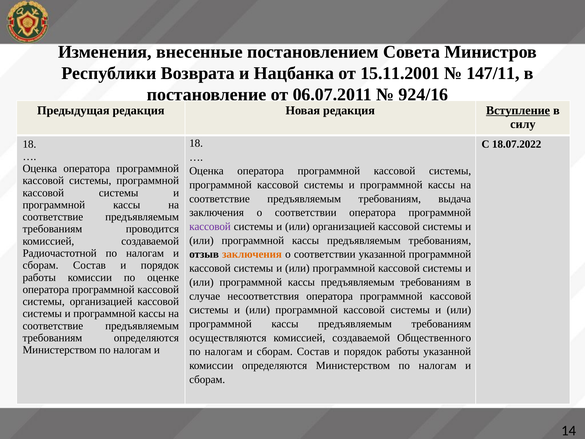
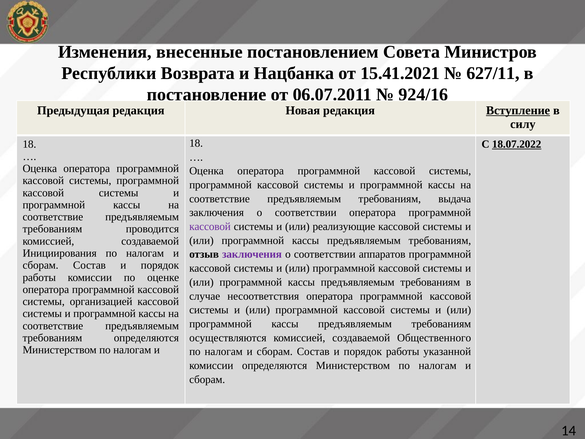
15.11.2001: 15.11.2001 -> 15.41.2021 (400, 73)
147/11: 147/11 -> 627/11 (493, 73)
18.07.2022 underline: none -> present (517, 144)
или организацией: организацией -> реализующие (344, 226)
Радиочастотной: Радиочастотной -> Инициирования (60, 253)
заключения colour: orange -> purple (252, 254)
соответствии указанной: указанной -> аппаратов (382, 254)
